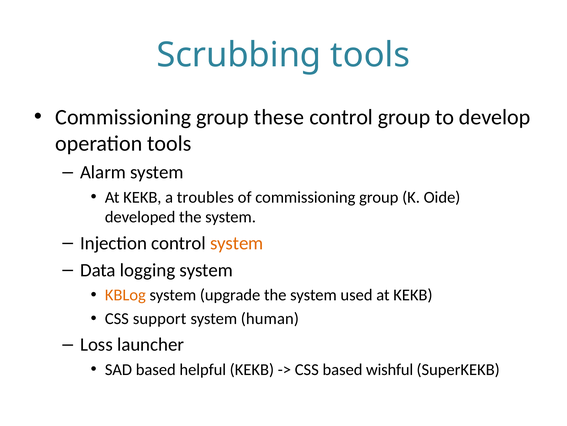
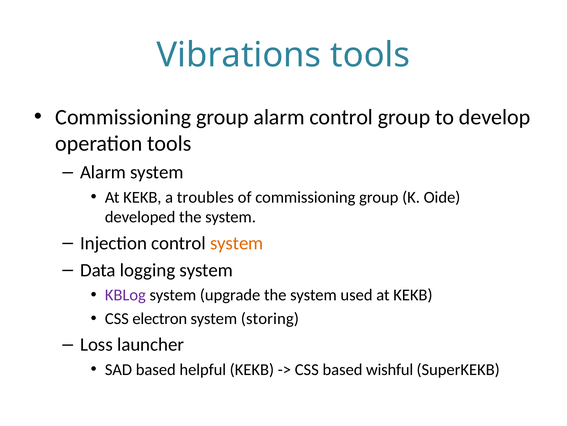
Scrubbing: Scrubbing -> Vibrations (239, 55)
group these: these -> alarm (279, 117)
KBLog colour: orange -> purple (125, 295)
support: support -> electron (160, 318)
human: human -> storing (270, 318)
